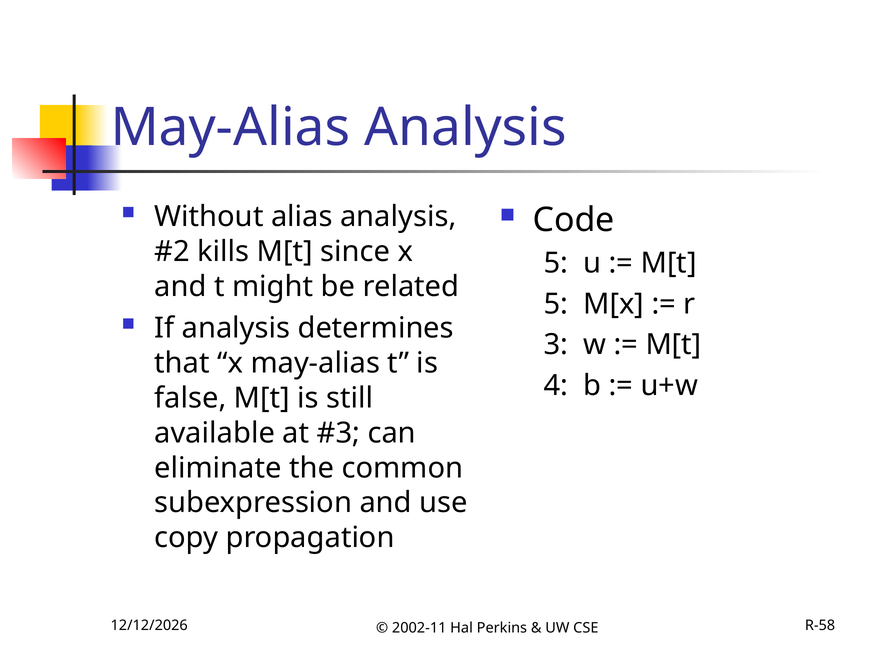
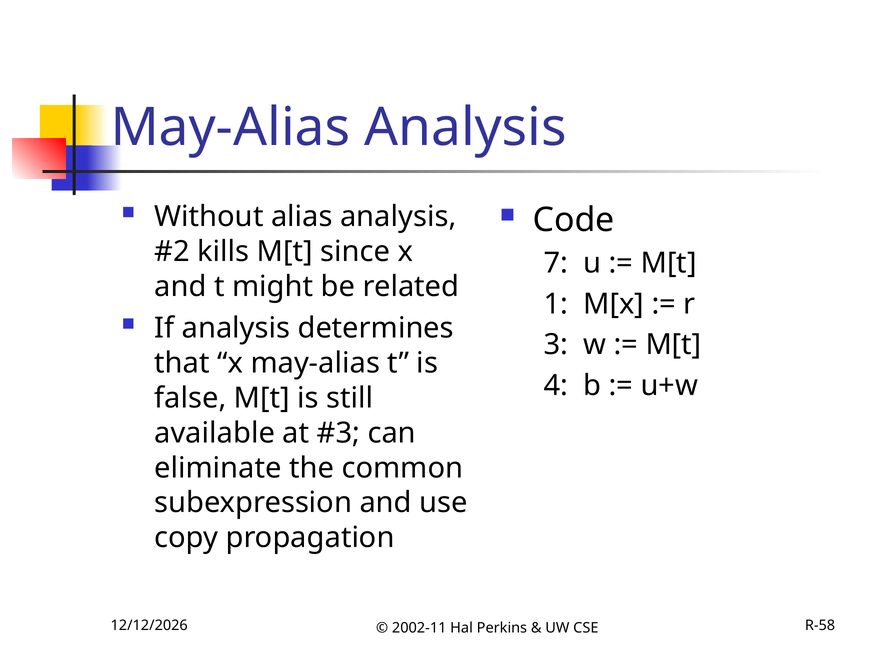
5: 5 -> 7 (556, 263)
5: 5 -> 1 (556, 304)
